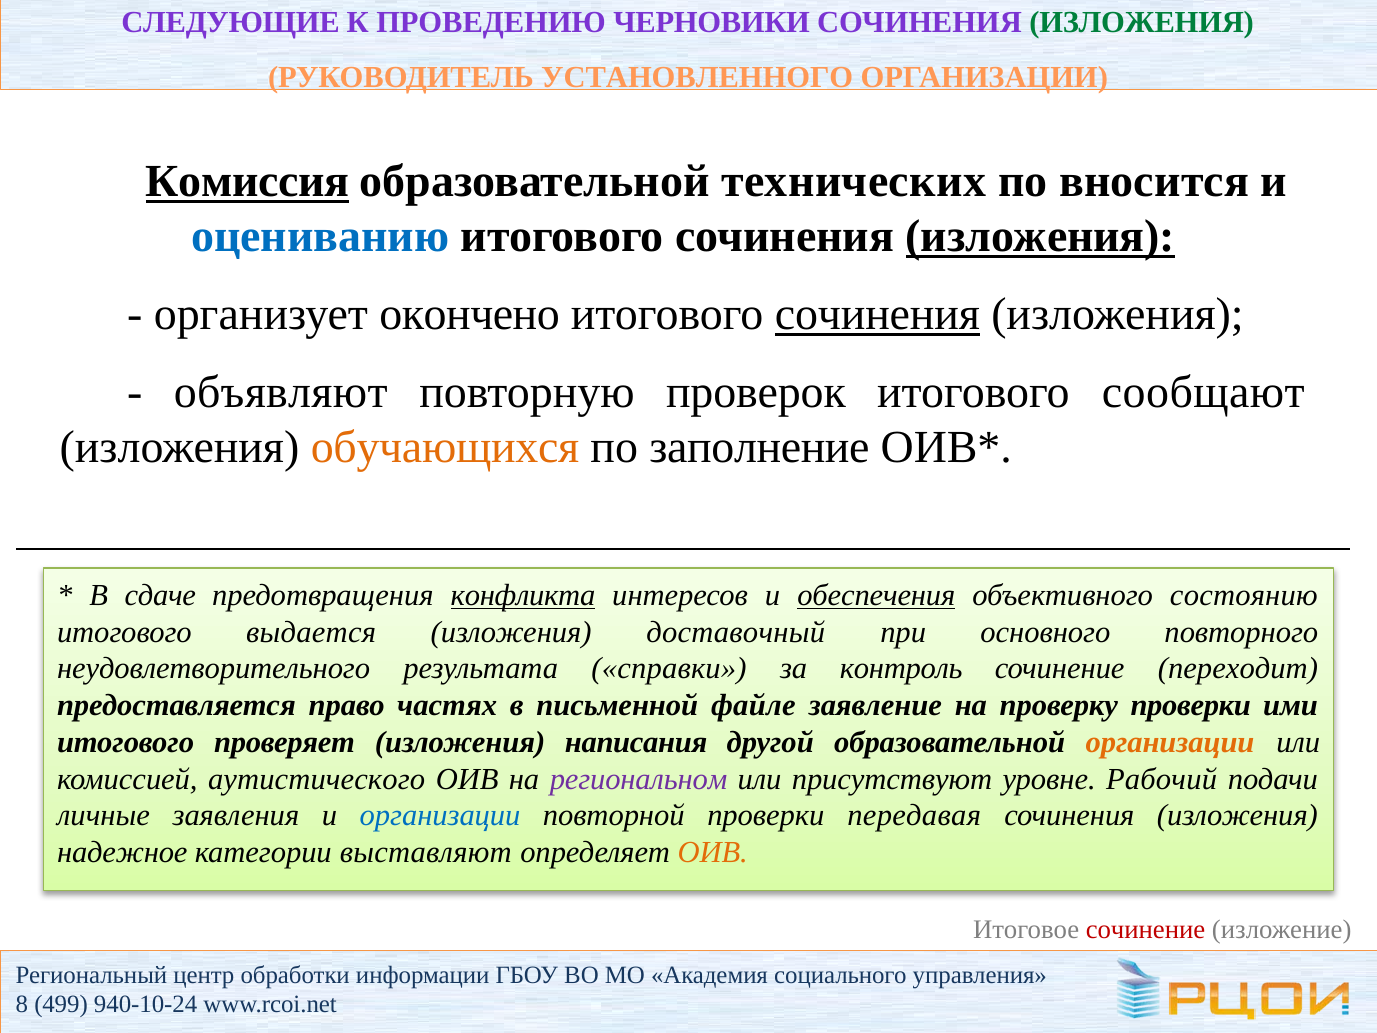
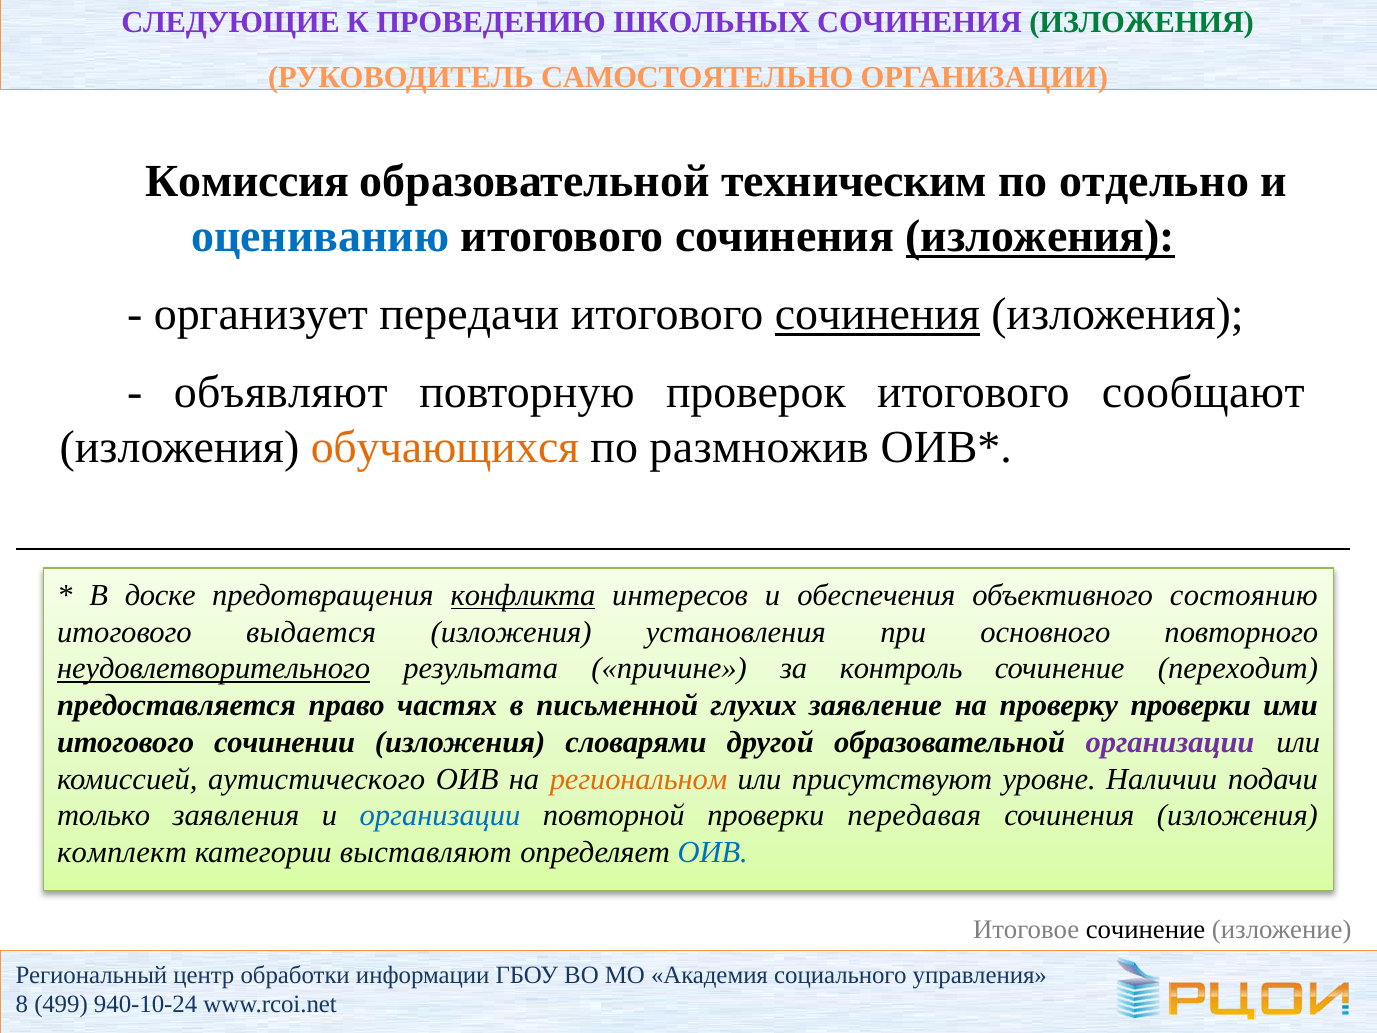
ЧЕРНОВИКИ: ЧЕРНОВИКИ -> ШКОЛЬНЫХ (712, 22)
УСТАНОВЛЕННОГО: УСТАНОВЛЕННОГО -> САМОСТОЯТЕЛЬНО (697, 77)
Комиссия underline: present -> none (247, 181)
технических: технических -> техническим (854, 181)
вносится: вносится -> отдельно (1154, 181)
окончено: окончено -> передачи (469, 315)
заполнение: заполнение -> размножив (759, 448)
сдаче: сдаче -> доске (160, 595)
обеспечения underline: present -> none (876, 595)
доставочный: доставочный -> установления (736, 632)
неудовлетворительного underline: none -> present (214, 669)
справки: справки -> причине (669, 669)
файле: файле -> глухих (754, 705)
проверяет: проверяет -> сочинении (285, 742)
написания: написания -> словарями (636, 742)
организации colour: orange -> purple (1170, 742)
региональном colour: purple -> orange (639, 779)
Рабочий: Рабочий -> Наличии (1162, 779)
личные: личные -> только (104, 815)
надежное: надежное -> комплект (122, 852)
ОИВ colour: orange -> blue (713, 852)
сочинение colour: red -> black (1146, 929)
